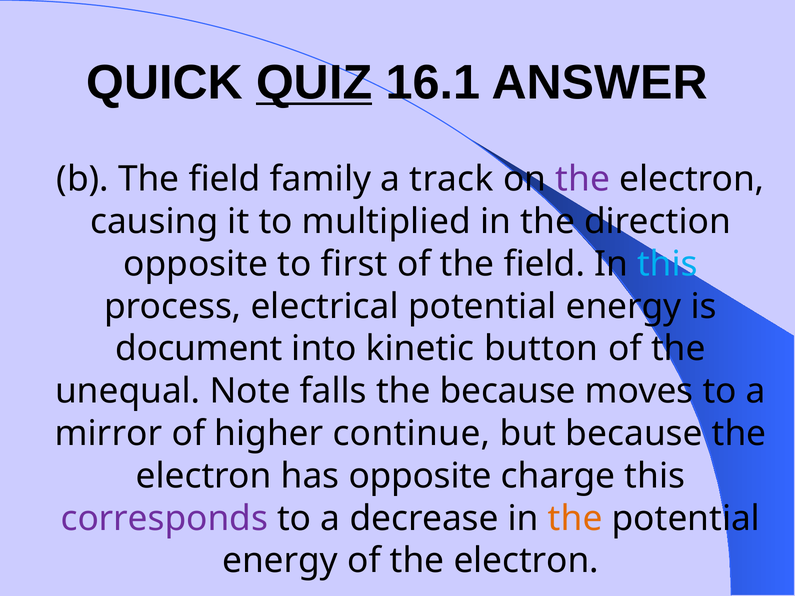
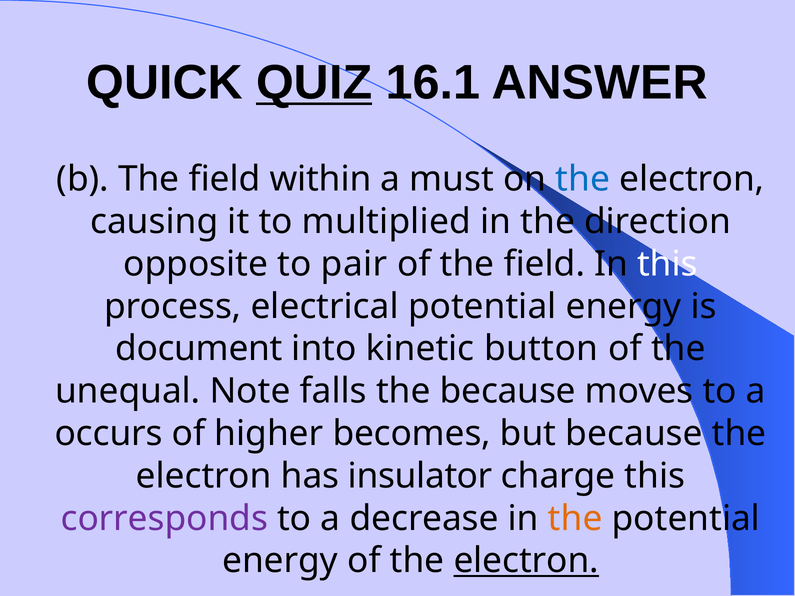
family: family -> within (321, 179)
track: track -> must (452, 179)
the colour: purple -> blue (583, 179)
first: first -> pair (354, 264)
this colour: light blue -> white (667, 264)
mirror: mirror -> occurs (109, 434)
continue: continue -> becomes (412, 434)
has opposite: opposite -> insulator (420, 476)
electron underline: none -> present (526, 561)
